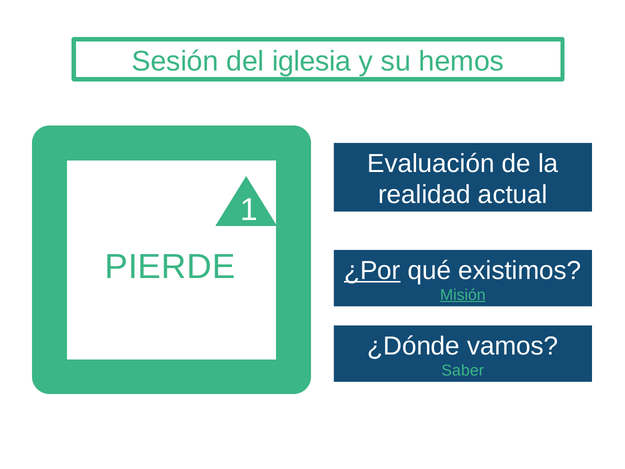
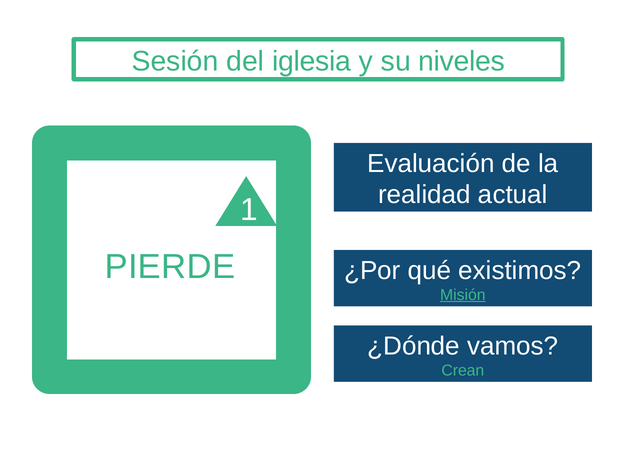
hemos: hemos -> niveles (462, 61)
¿Por underline: present -> none (372, 270)
Saber: Saber -> Crean (463, 370)
